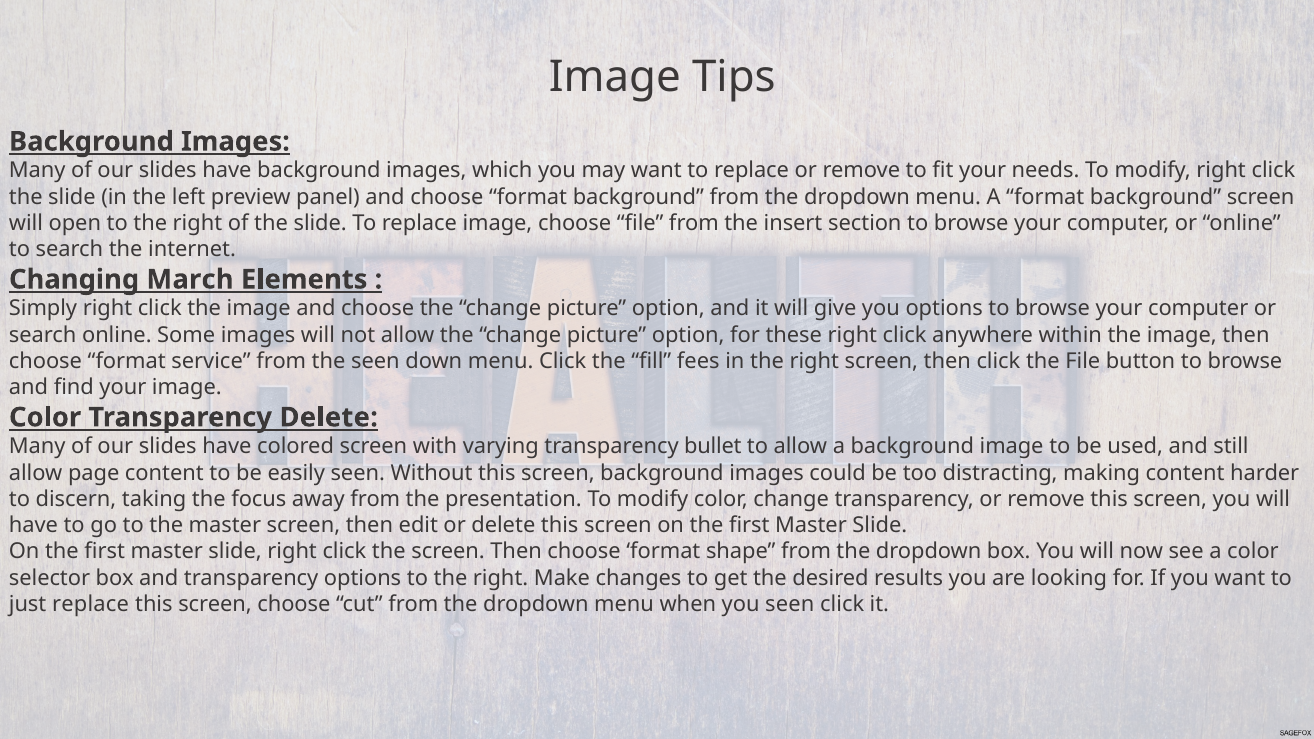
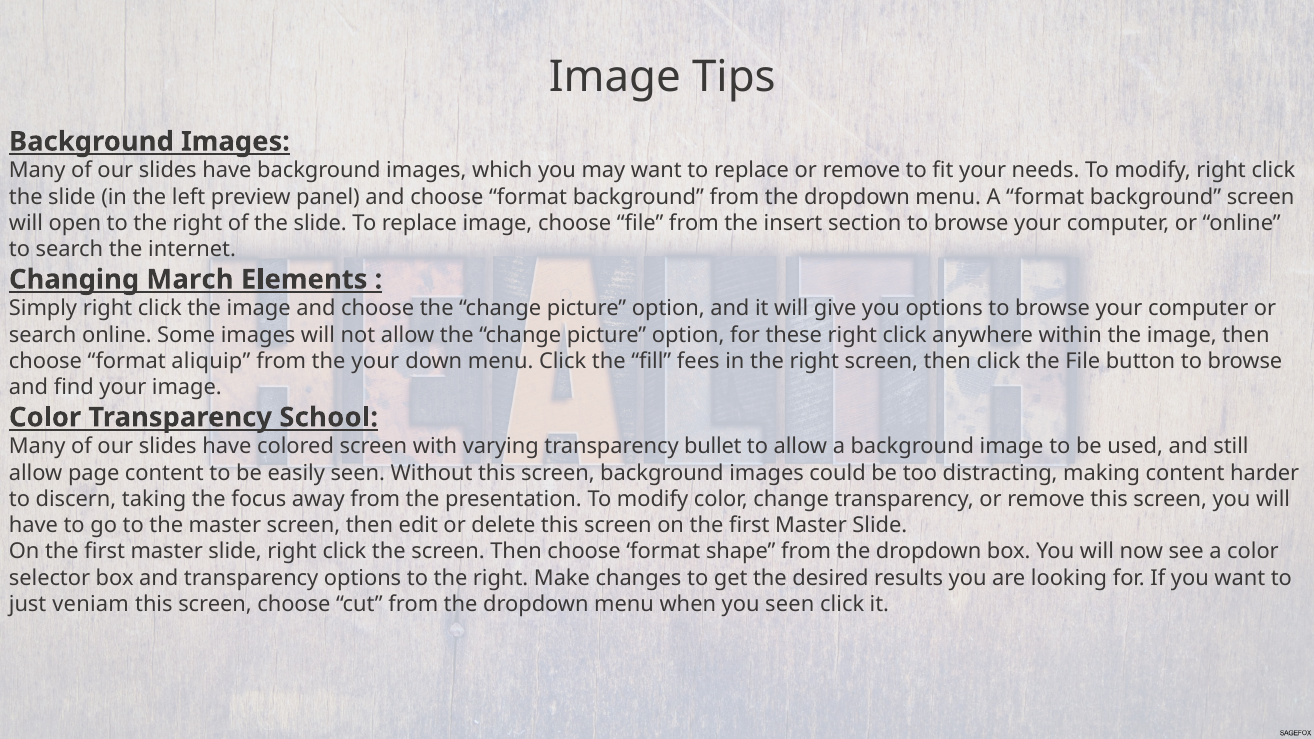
service: service -> aliquip (211, 361)
the seen: seen -> your (375, 361)
Transparency Delete: Delete -> School (329, 417)
just replace: replace -> veniam (91, 604)
